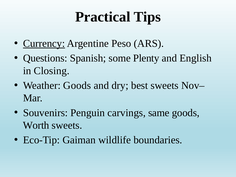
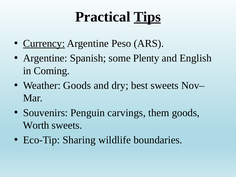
Tips underline: none -> present (147, 17)
Questions: Questions -> Argentine (45, 58)
Closing: Closing -> Coming (52, 71)
same: same -> them (159, 113)
Gaiman: Gaiman -> Sharing (79, 140)
